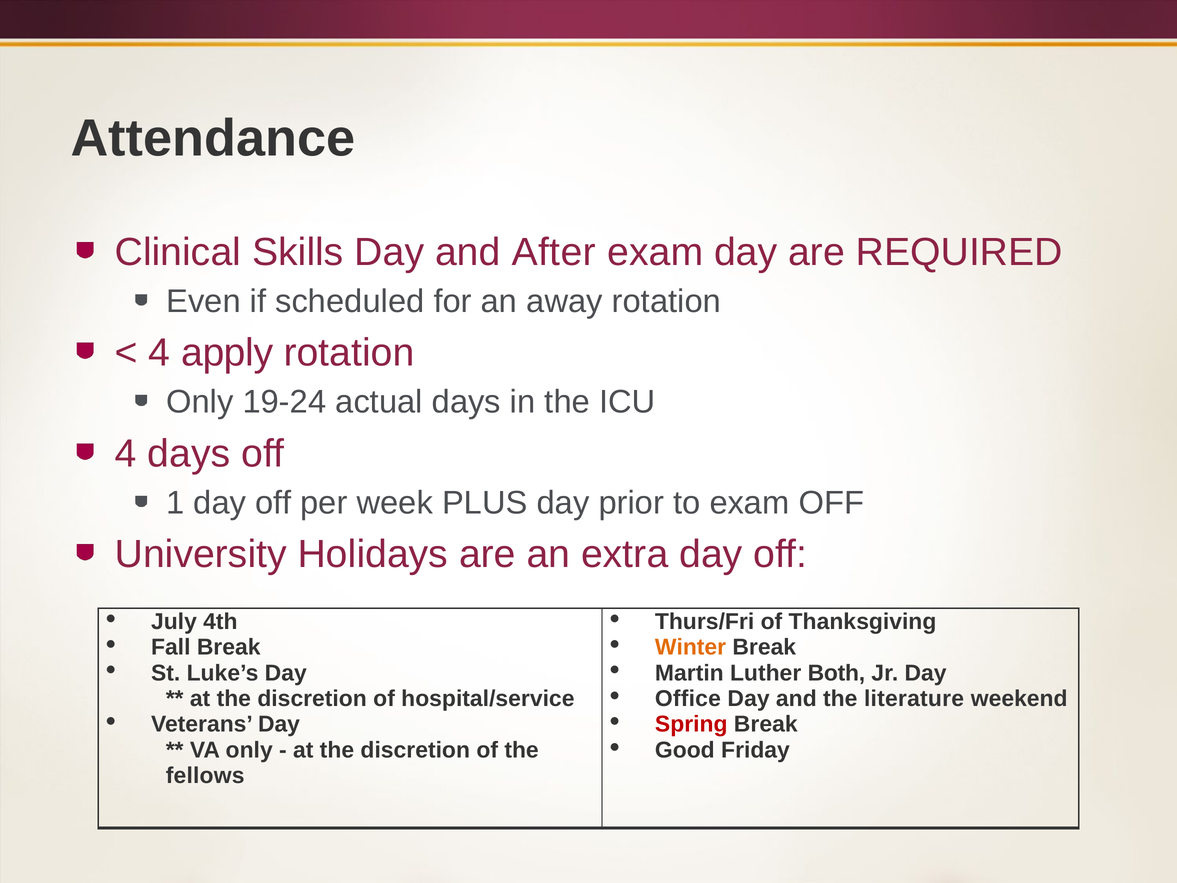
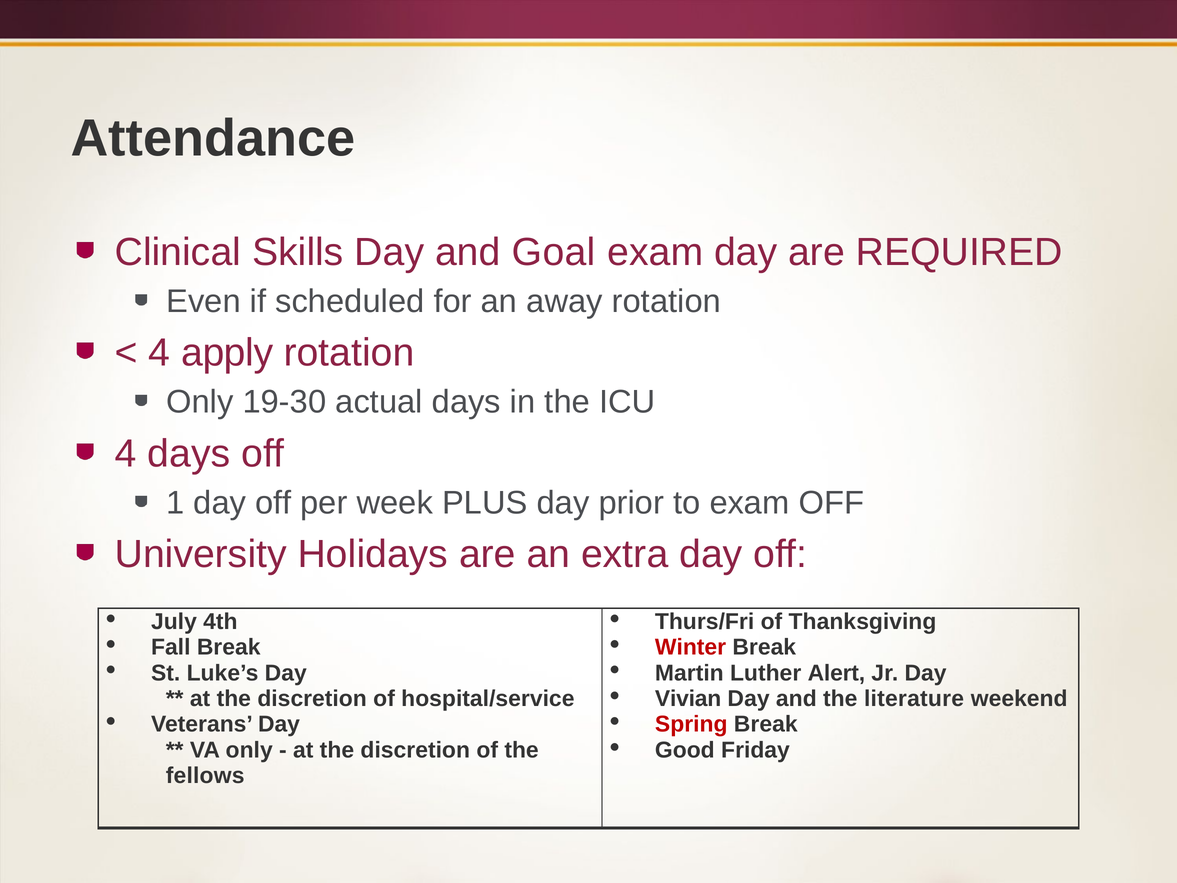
After: After -> Goal (554, 252)
19-24: 19-24 -> 19-30 (284, 402)
Winter colour: orange -> red (691, 647)
Both: Both -> Alert (836, 673)
Office: Office -> Vivian (688, 699)
